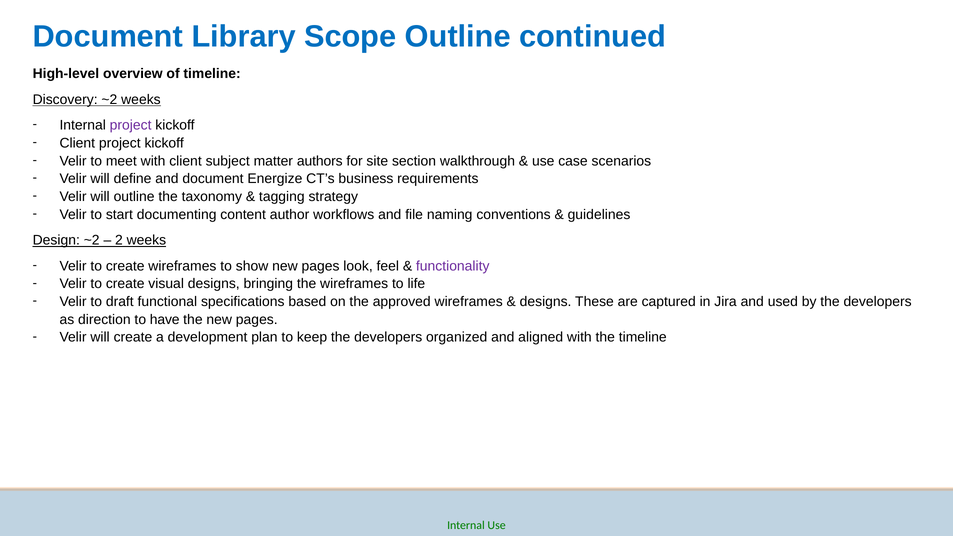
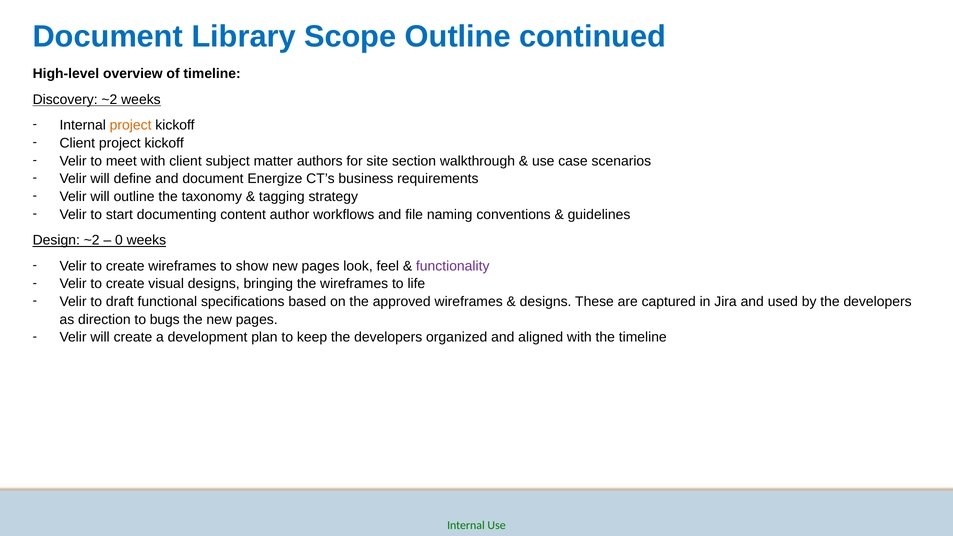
project colour: purple -> orange (131, 125)
2: 2 -> 0 (119, 240)
have: have -> bugs (165, 320)
